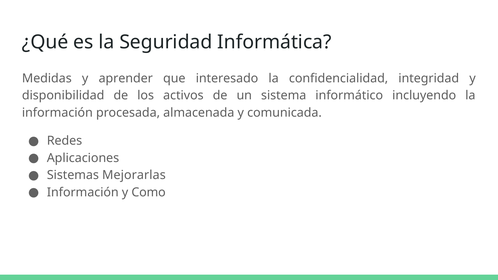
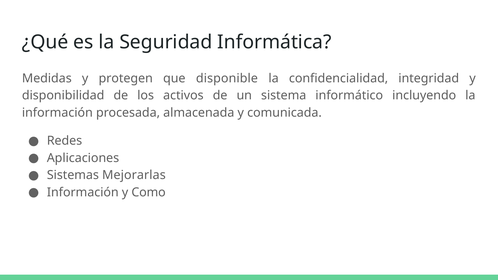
aprender: aprender -> protegen (126, 78)
interesado: interesado -> disponible (227, 78)
